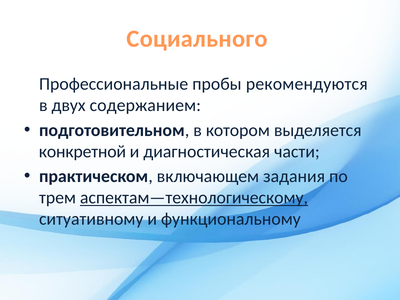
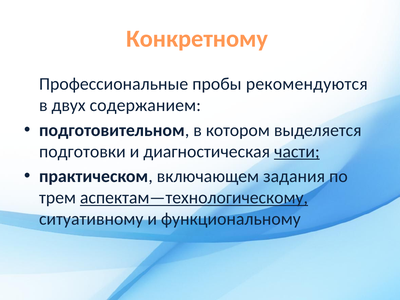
Социального: Социального -> Конкретному (197, 39)
конкретной: конкретной -> подготовки (82, 151)
части underline: none -> present (297, 151)
